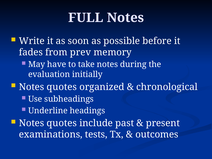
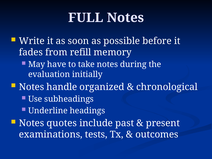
prev: prev -> refill (81, 52)
quotes: quotes -> handle (62, 87)
